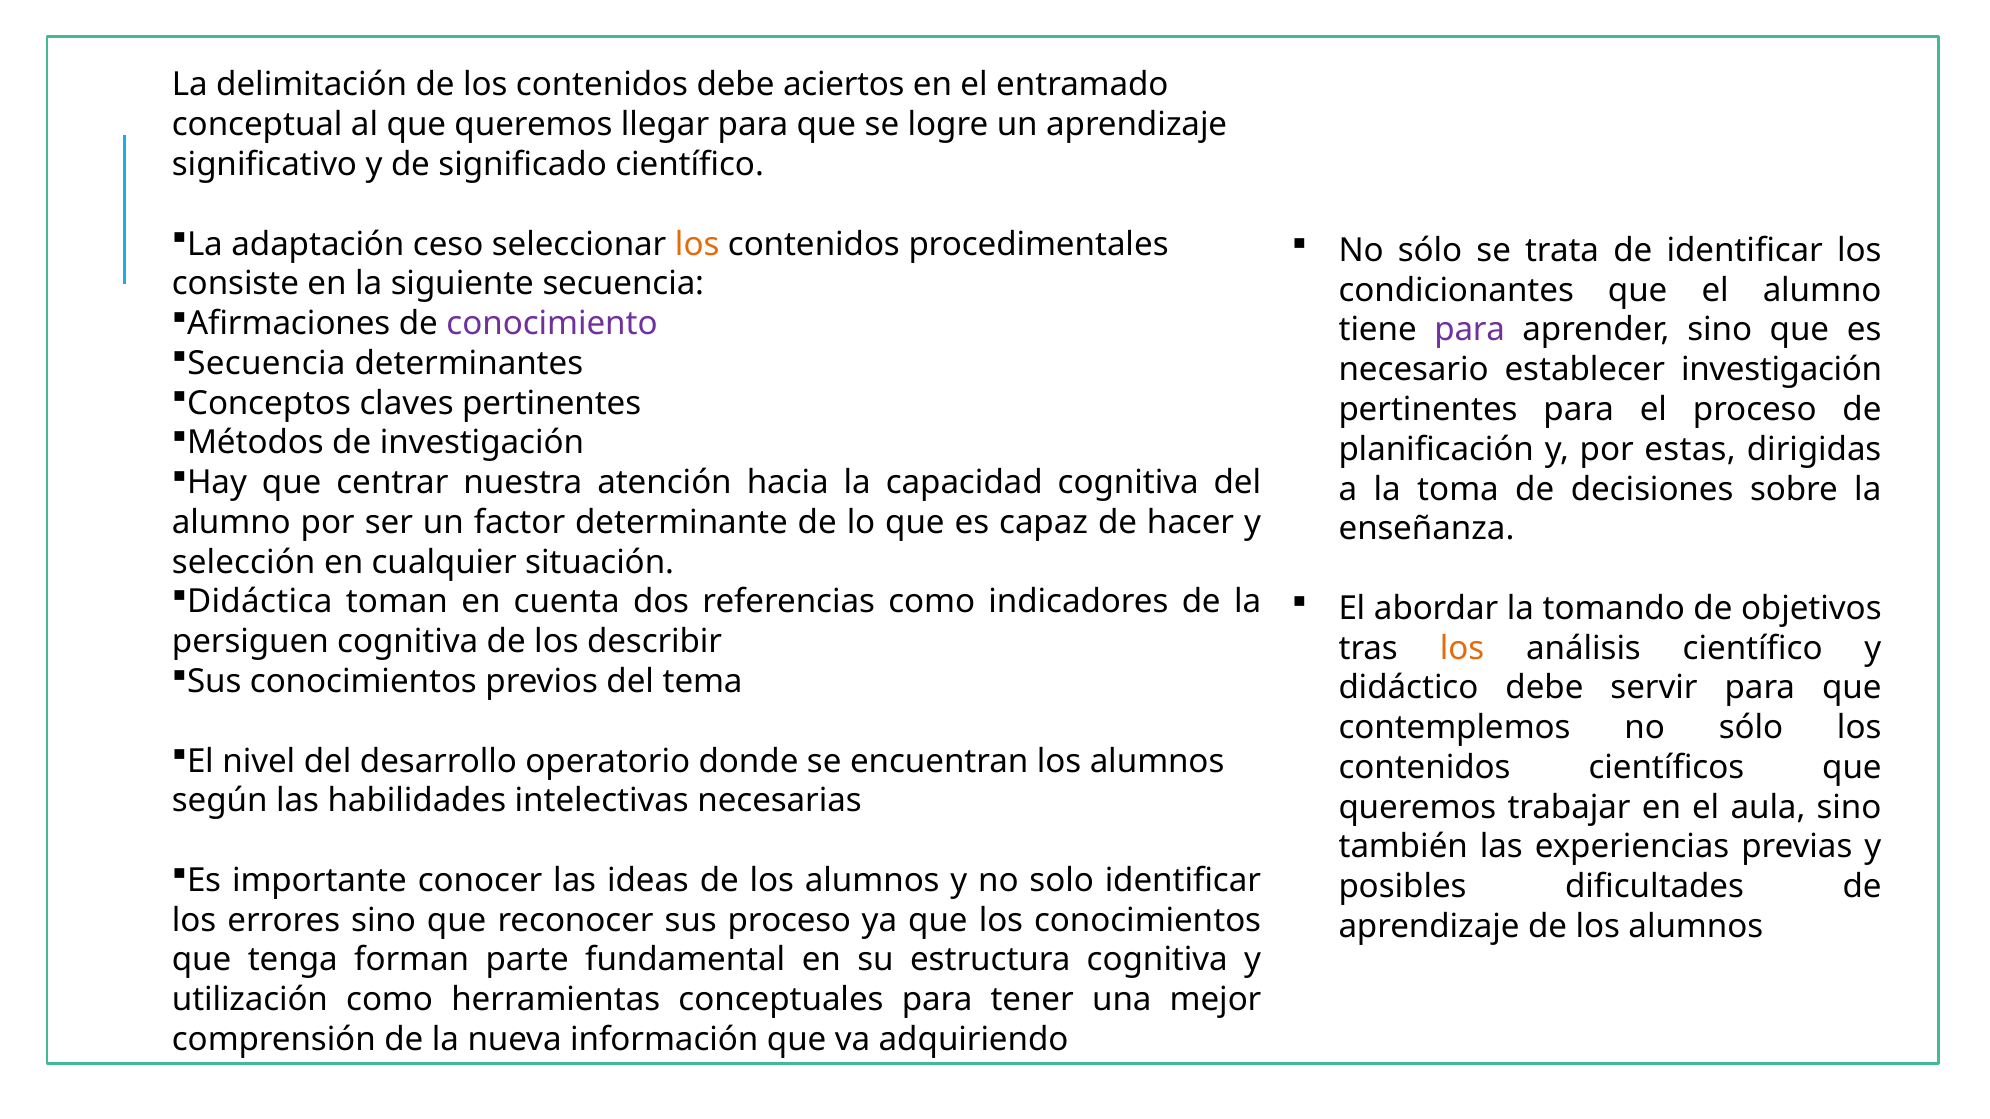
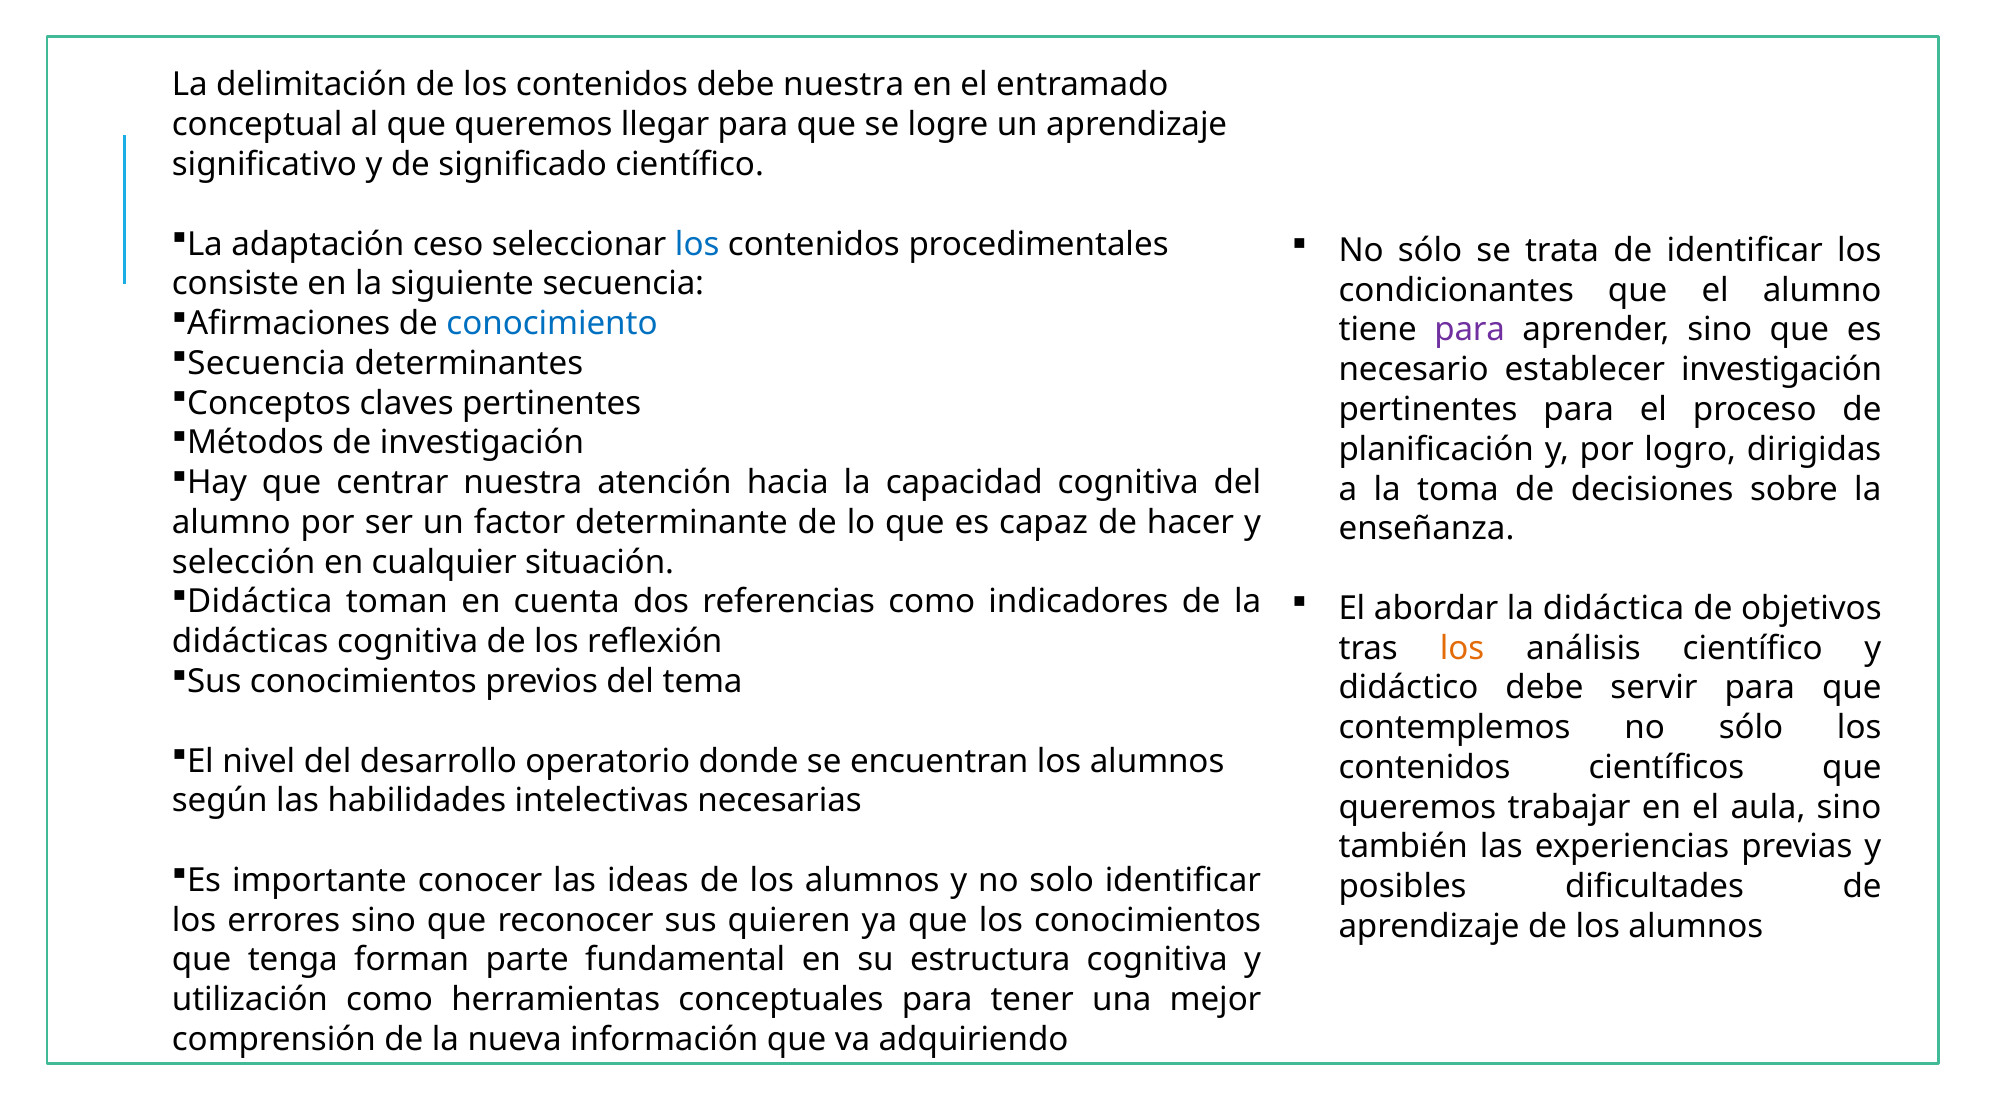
debe aciertos: aciertos -> nuestra (844, 85)
los colour: orange -> blue (697, 244)
conocimiento colour: purple -> blue (552, 324)
estas: estas -> logro (1690, 450)
la tomando: tomando -> didáctica (1614, 609)
persiguen: persiguen -> didácticas (250, 642)
describir: describir -> reflexión (655, 642)
sus proceso: proceso -> quieren (789, 920)
